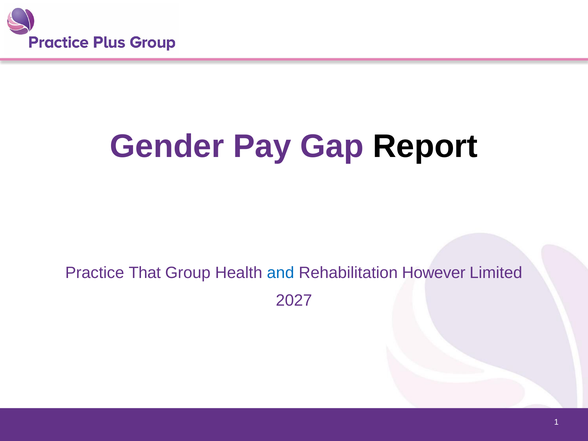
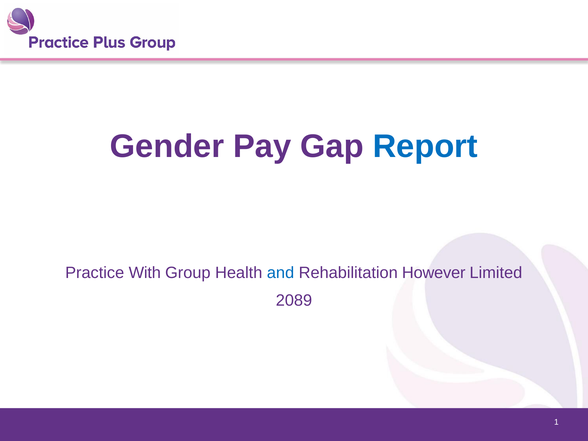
Report colour: black -> blue (425, 146)
That: That -> With (145, 273)
2027: 2027 -> 2089 (294, 300)
